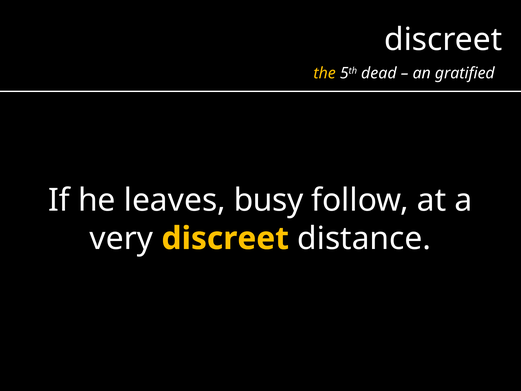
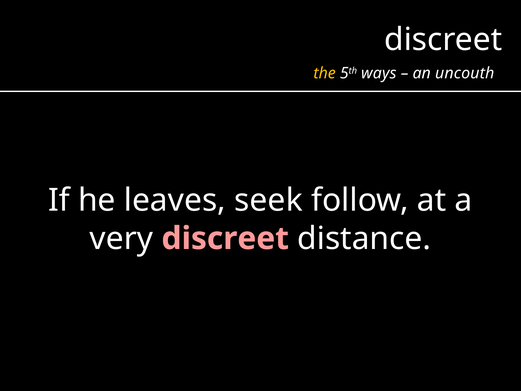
dead: dead -> ways (379, 73)
gratified: gratified -> uncouth (465, 73)
busy: busy -> seek (268, 200)
discreet colour: yellow -> pink (225, 238)
